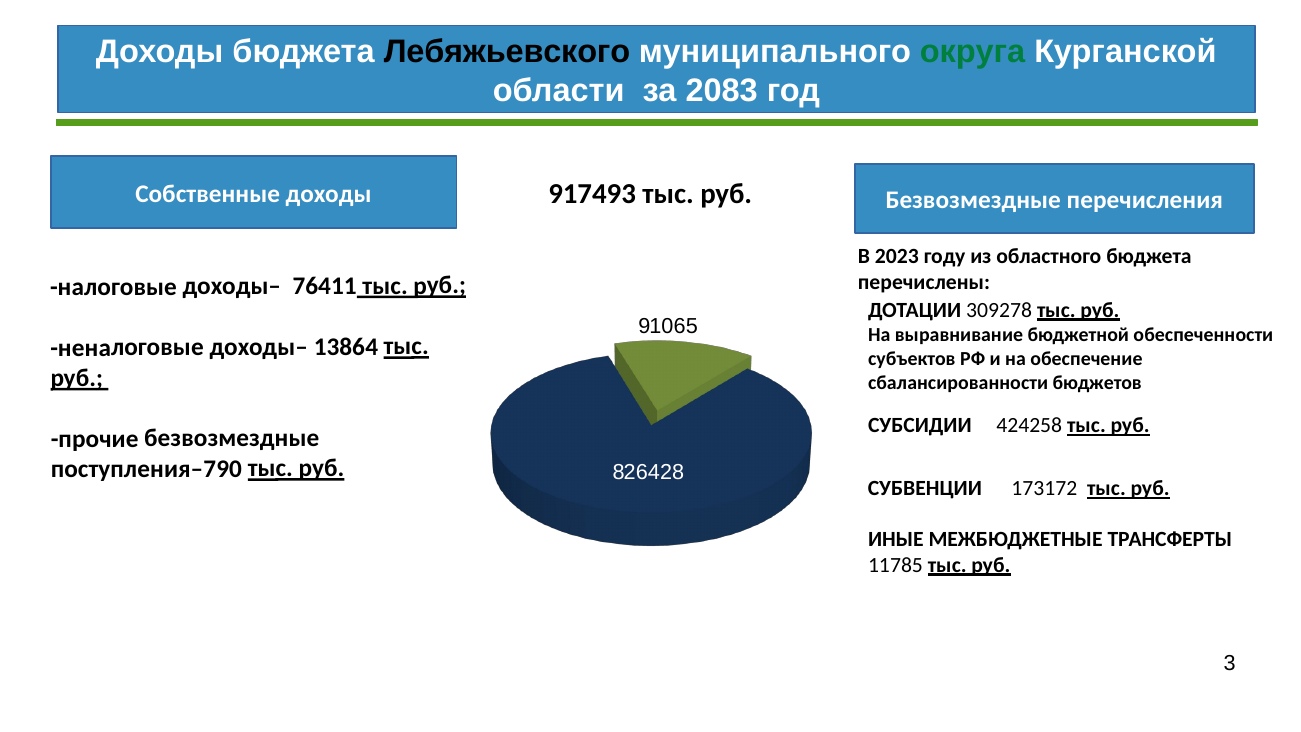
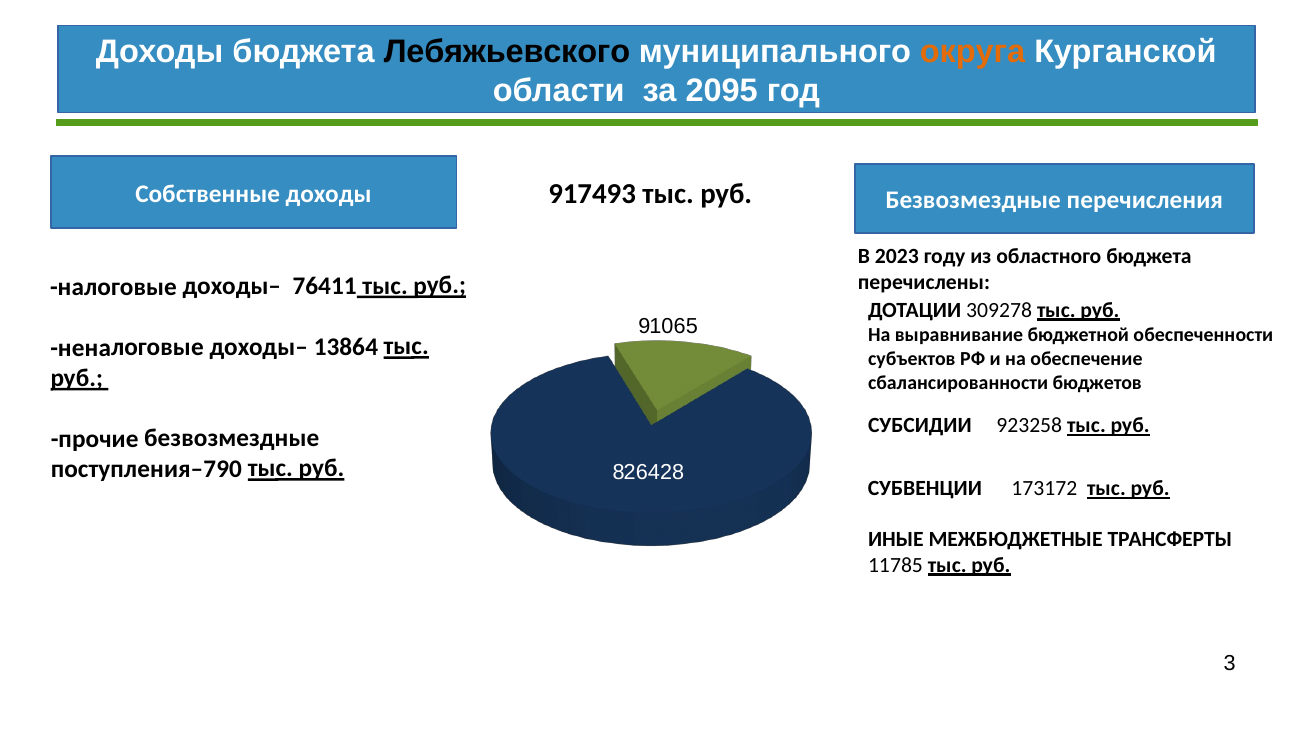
округа colour: green -> orange (973, 52)
2083: 2083 -> 2095 (722, 91)
424258: 424258 -> 923258 (1029, 425)
